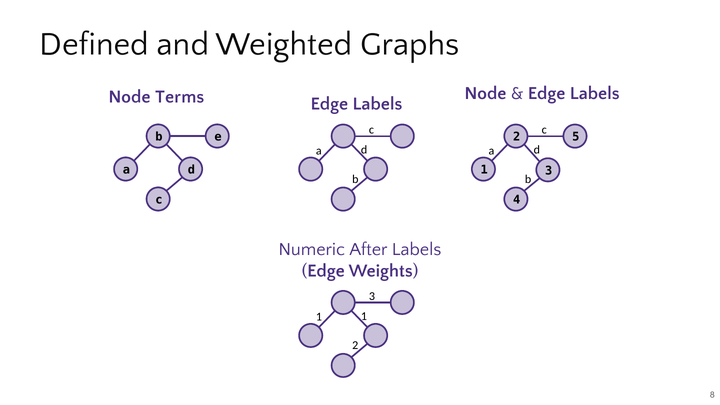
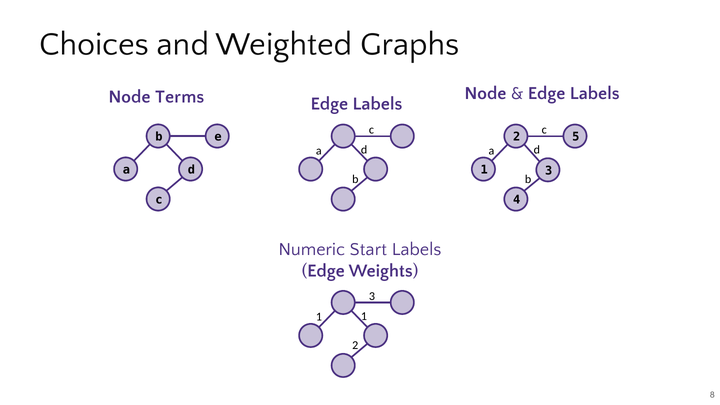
Defined: Defined -> Choices (94, 44)
After: After -> Start (368, 249)
